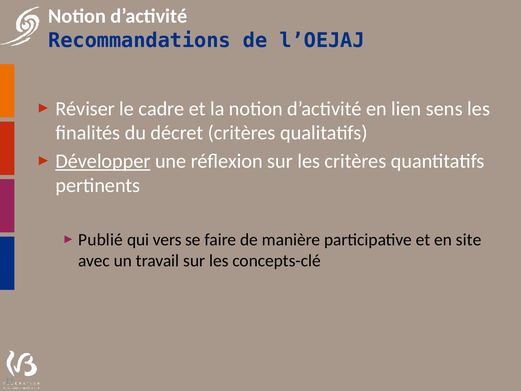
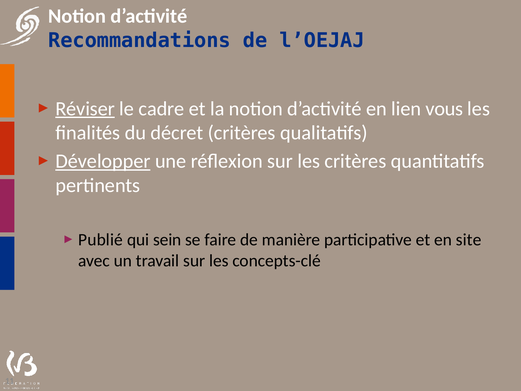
Réviser underline: none -> present (85, 109)
sens: sens -> vous (444, 109)
vers: vers -> sein (167, 240)
